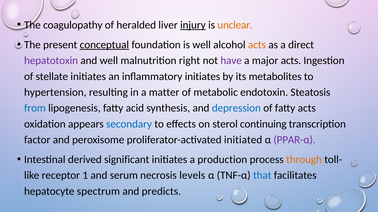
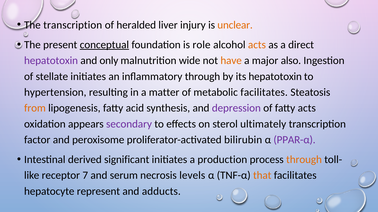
The coagulopathy: coagulopathy -> transcription (73, 25)
injury underline: present -> none (193, 25)
is well: well -> role (202, 45)
and well: well -> only (109, 61)
right: right -> wide (190, 61)
have colour: purple -> orange (231, 61)
major acts: acts -> also (291, 61)
inflammatory initiates: initiates -> through (202, 77)
its metabolites: metabolites -> hepatotoxin (275, 77)
metabolic endotoxin: endotoxin -> facilitates (264, 93)
from colour: blue -> orange (35, 108)
depression colour: blue -> purple (236, 108)
secondary colour: blue -> purple (129, 124)
continuing: continuing -> ultimately (263, 124)
initiated: initiated -> bilirubin (243, 140)
1: 1 -> 7 (85, 176)
that colour: blue -> orange (262, 176)
spectrum: spectrum -> represent (98, 192)
predicts: predicts -> adducts (161, 192)
